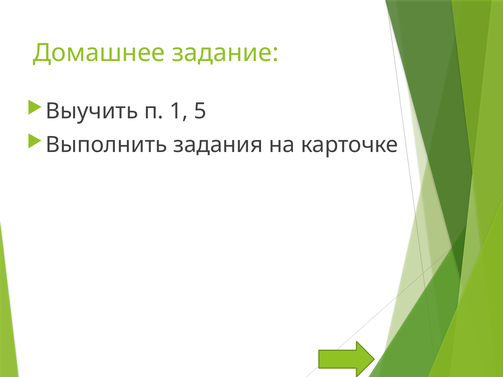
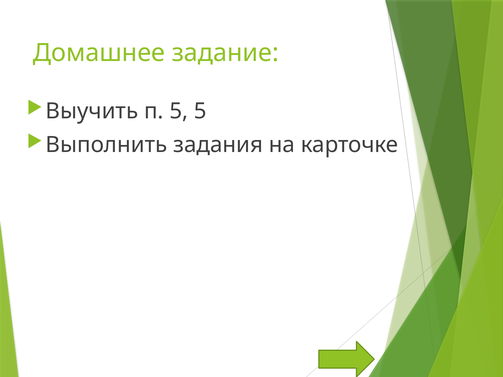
п 1: 1 -> 5 (179, 111)
